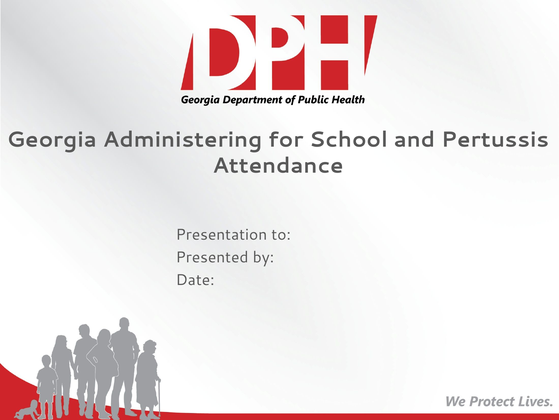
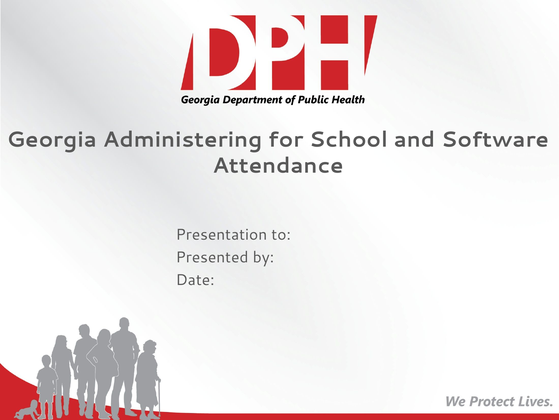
Pertussis: Pertussis -> Software (495, 139)
